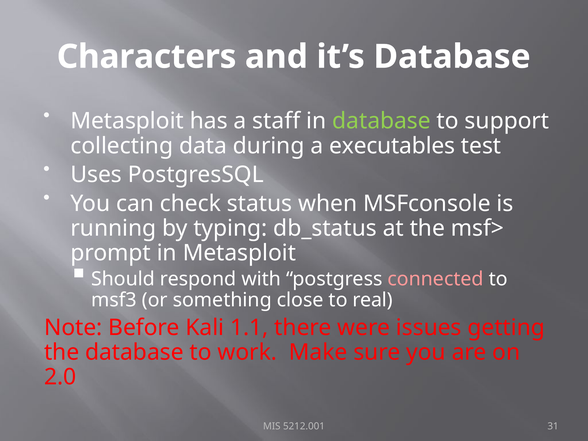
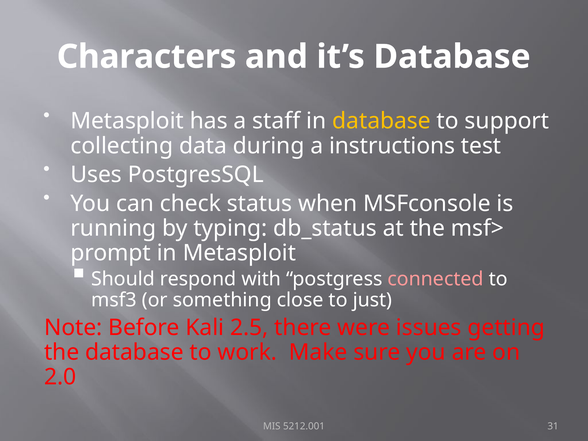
database colour: light green -> yellow (382, 121)
executables: executables -> instructions (392, 146)
real: real -> just (372, 300)
1.1: 1.1 -> 2.5 (249, 328)
